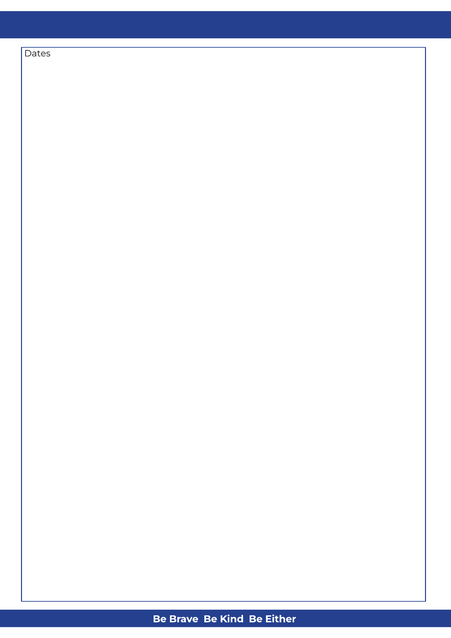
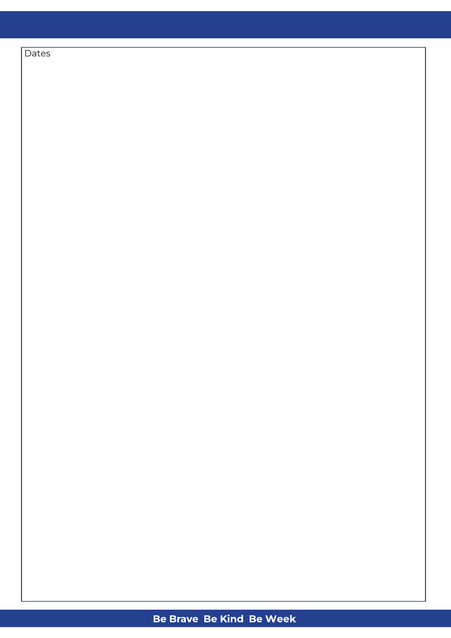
Either: Either -> Week (281, 619)
